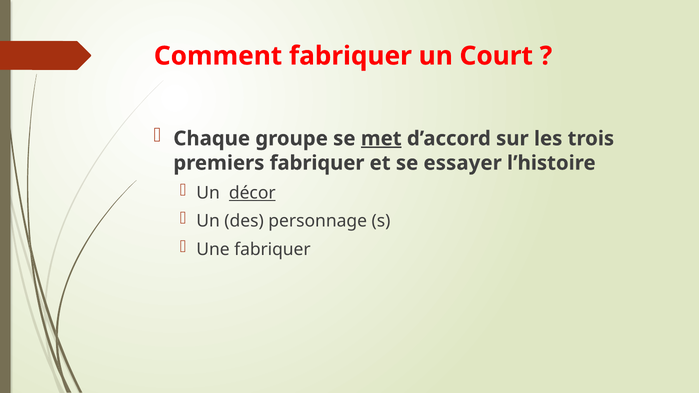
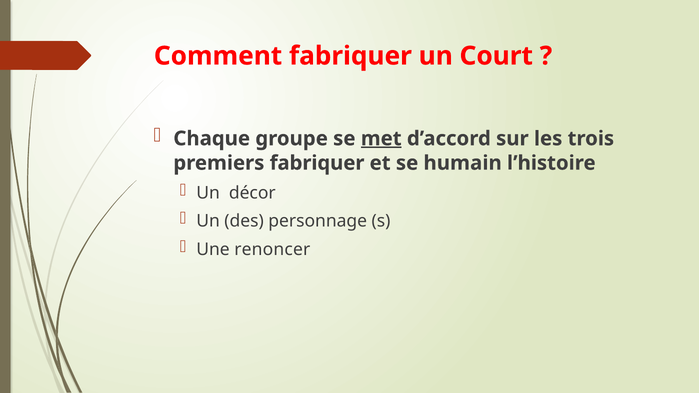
essayer: essayer -> humain (463, 163)
décor underline: present -> none (252, 193)
Une fabriquer: fabriquer -> renoncer (272, 249)
